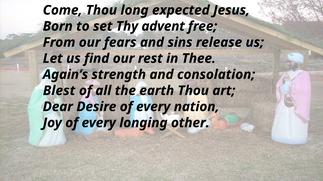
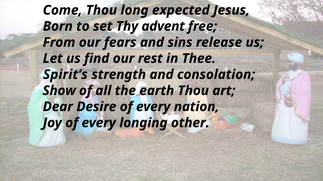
Again’s: Again’s -> Spirit’s (65, 75)
Blest: Blest -> Show (59, 91)
